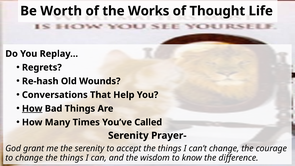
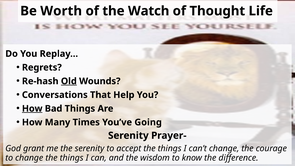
Works: Works -> Watch (149, 11)
Old underline: none -> present (69, 81)
Called: Called -> Going (148, 122)
